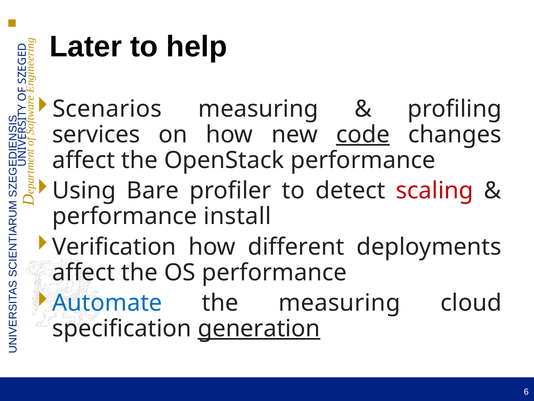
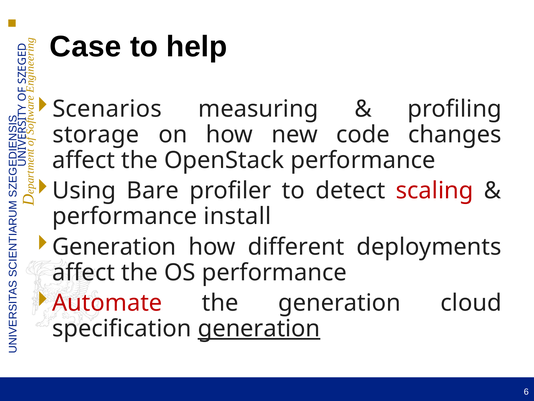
Later: Later -> Case (86, 47)
services: services -> storage (96, 134)
code underline: present -> none (363, 134)
Verification: Verification -> Generation (114, 247)
Automate colour: blue -> red (107, 303)
the measuring: measuring -> generation (340, 303)
